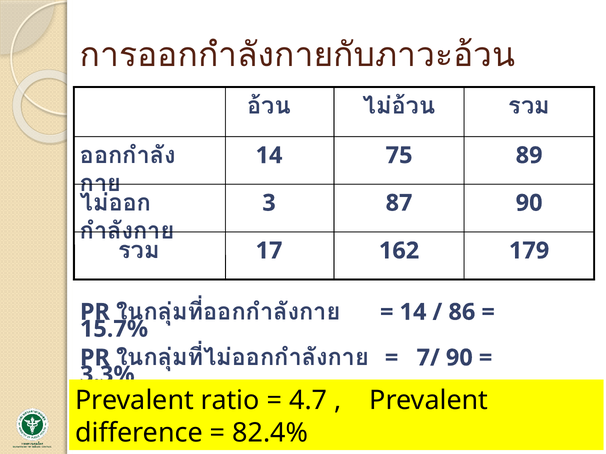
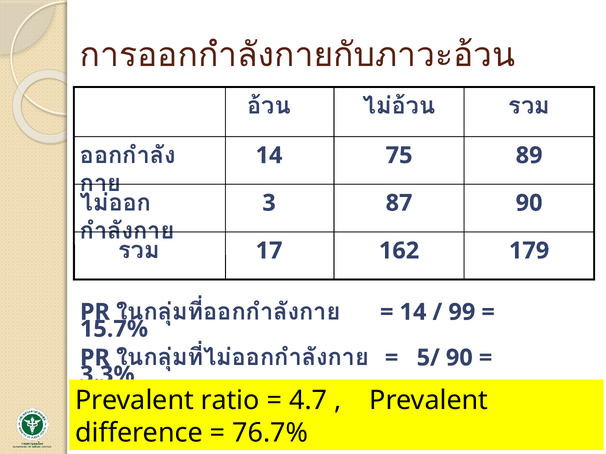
86: 86 -> 99 (462, 312)
7/: 7/ -> 5/ (428, 358)
82.4%: 82.4% -> 76.7% (270, 433)
